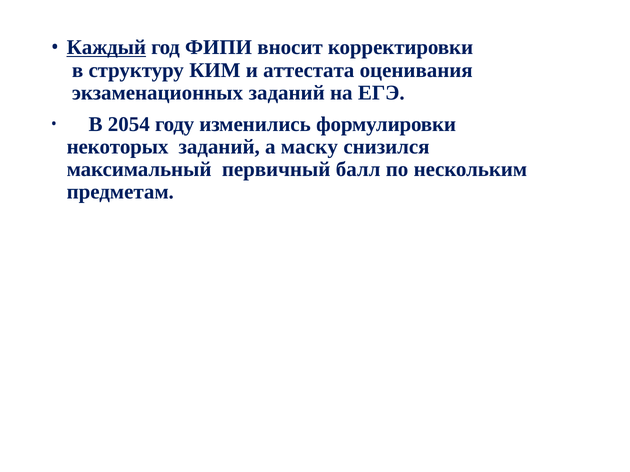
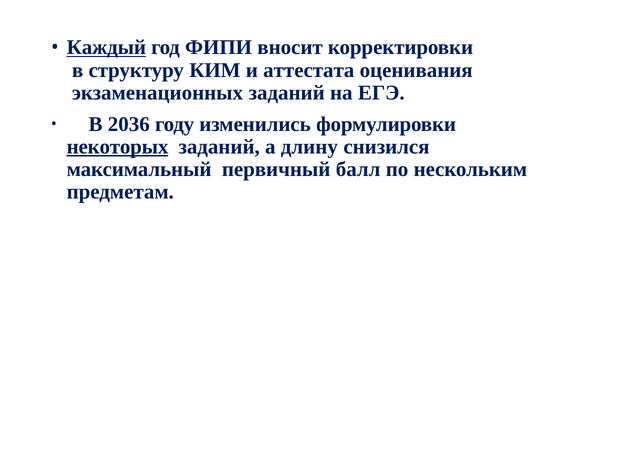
2054: 2054 -> 2036 (129, 124)
некоторых underline: none -> present (118, 147)
маску: маску -> длину (309, 147)
